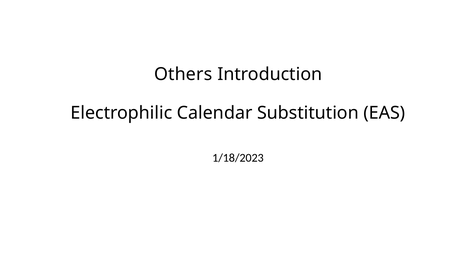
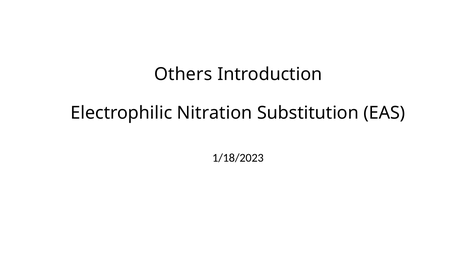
Calendar: Calendar -> Nitration (215, 113)
